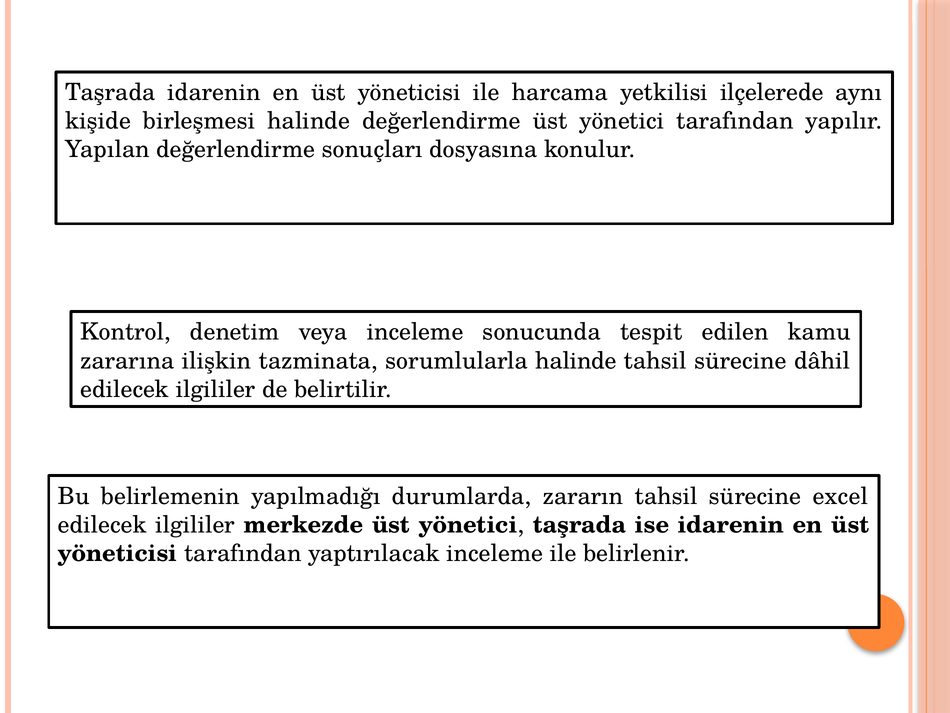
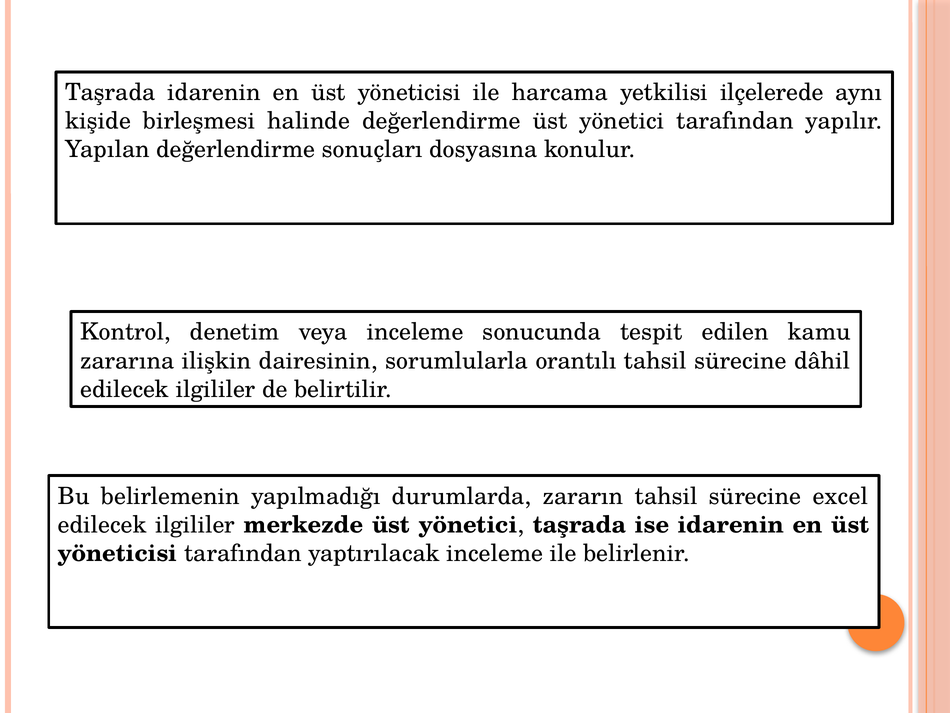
tazminata: tazminata -> dairesinin (318, 360)
sorumlularla halinde: halinde -> orantılı (576, 360)
